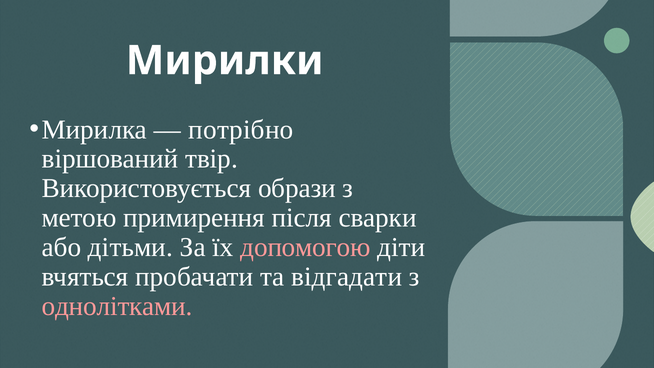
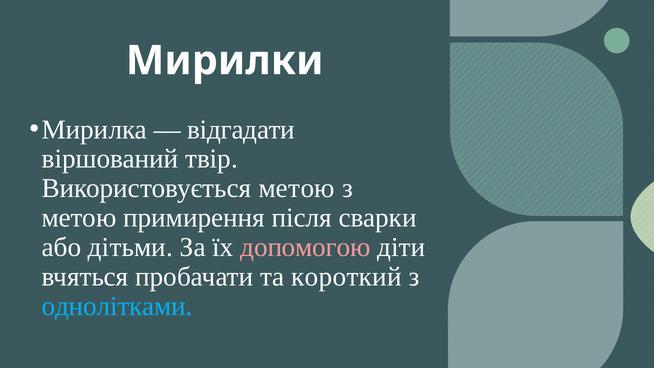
потрібно: потрібно -> відгадати (241, 129)
Використовується образи: образи -> метою (297, 188)
відгадати: відгадати -> короткий (347, 277)
однолітками colour: pink -> light blue (117, 306)
